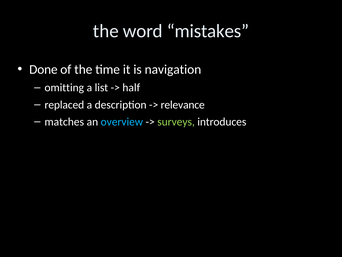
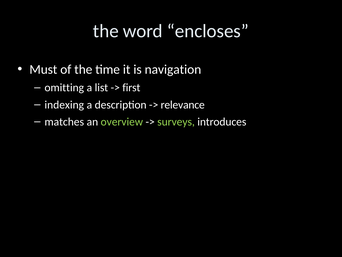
mistakes: mistakes -> encloses (208, 31)
Done: Done -> Must (43, 69)
half: half -> first (131, 87)
replaced: replaced -> indexing (64, 105)
overview colour: light blue -> light green (122, 122)
